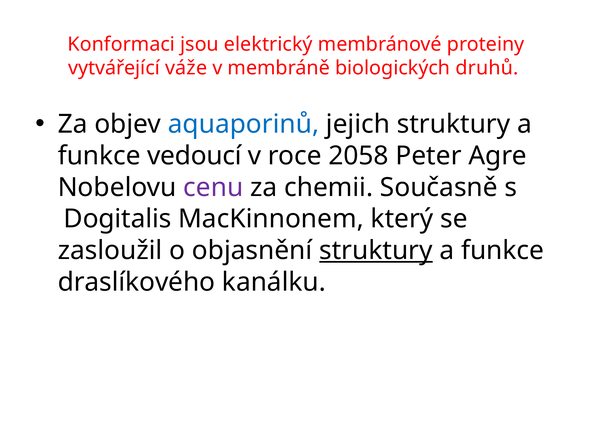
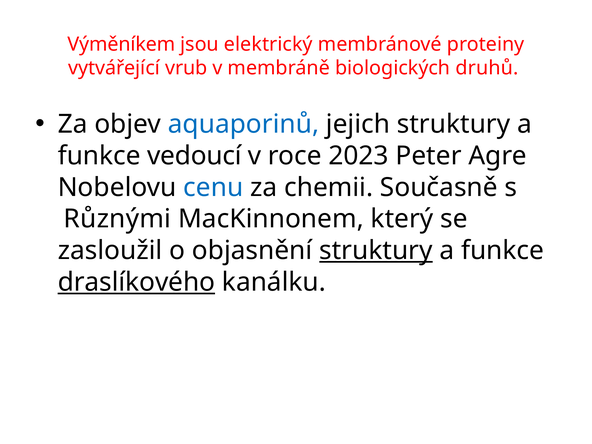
Konformaci: Konformaci -> Výměníkem (121, 44)
váže: váže -> vrub (186, 68)
2058: 2058 -> 2023 (359, 156)
cenu colour: purple -> blue (213, 187)
Dogitalis: Dogitalis -> Různými (117, 219)
draslíkového underline: none -> present (136, 282)
